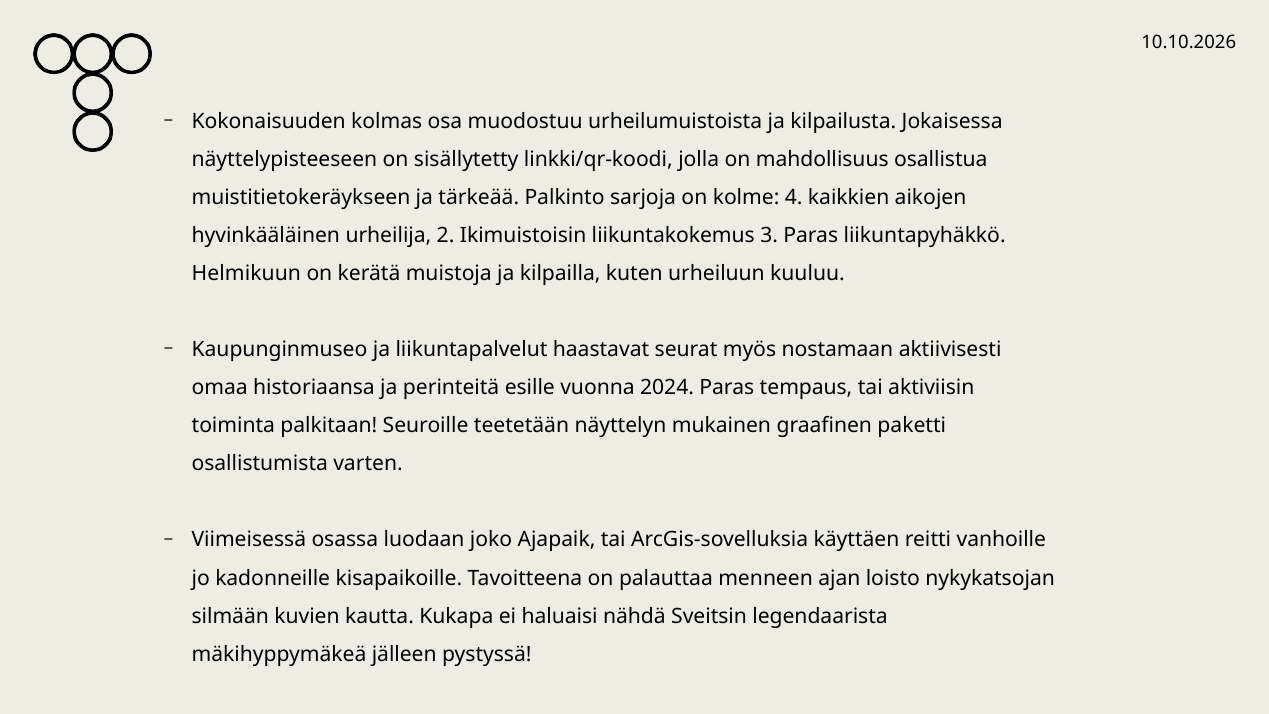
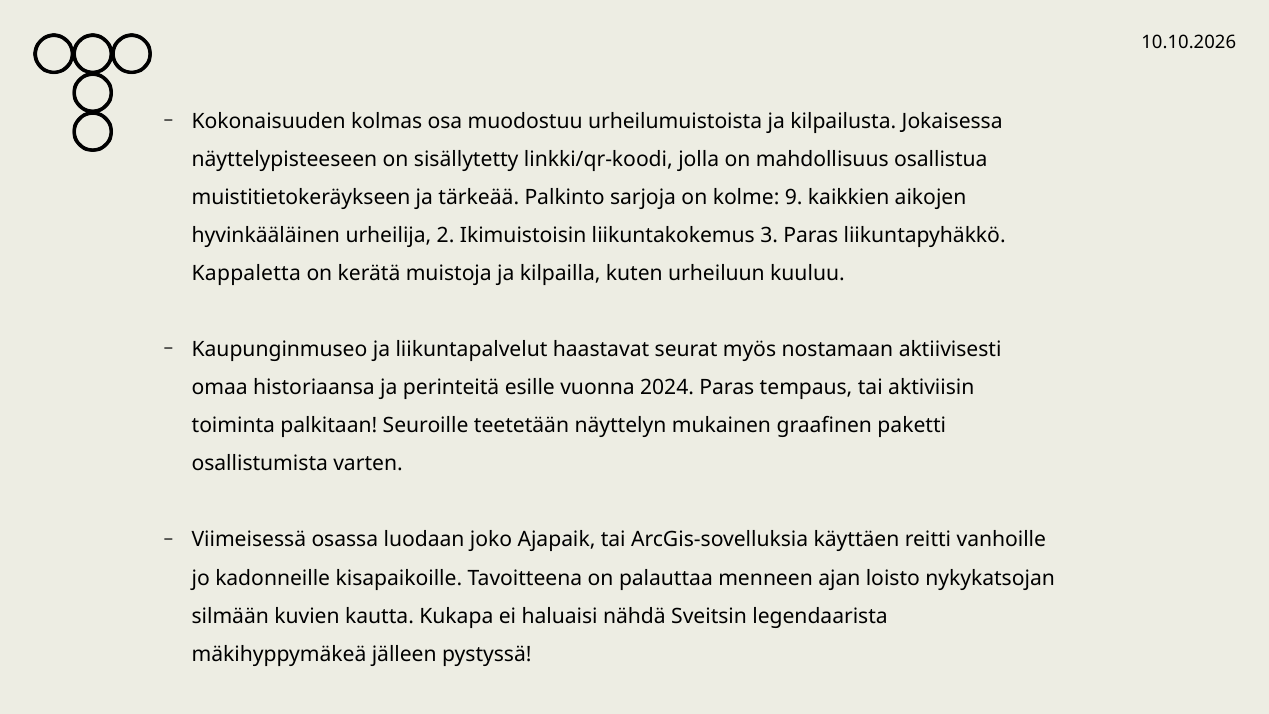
4: 4 -> 9 (794, 198)
Helmikuun: Helmikuun -> Kappaletta (246, 274)
